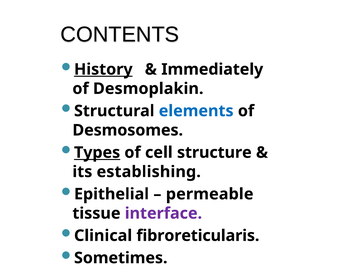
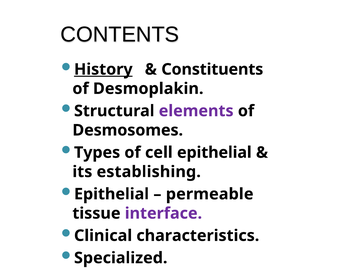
Immediately: Immediately -> Constituents (212, 69)
elements colour: blue -> purple (196, 111)
Types underline: present -> none (97, 153)
cell structure: structure -> epithelial (214, 153)
fibroreticularis: fibroreticularis -> characteristics (198, 236)
Sometimes: Sometimes -> Specialized (121, 258)
